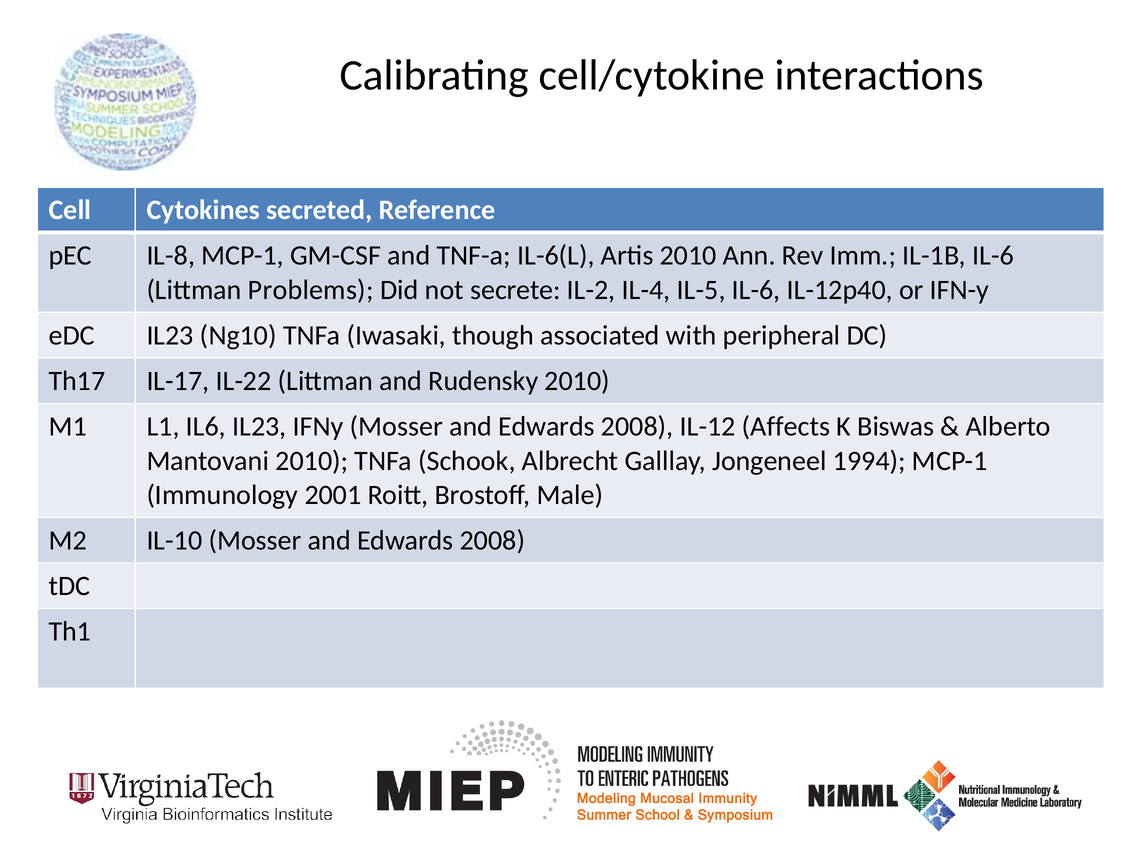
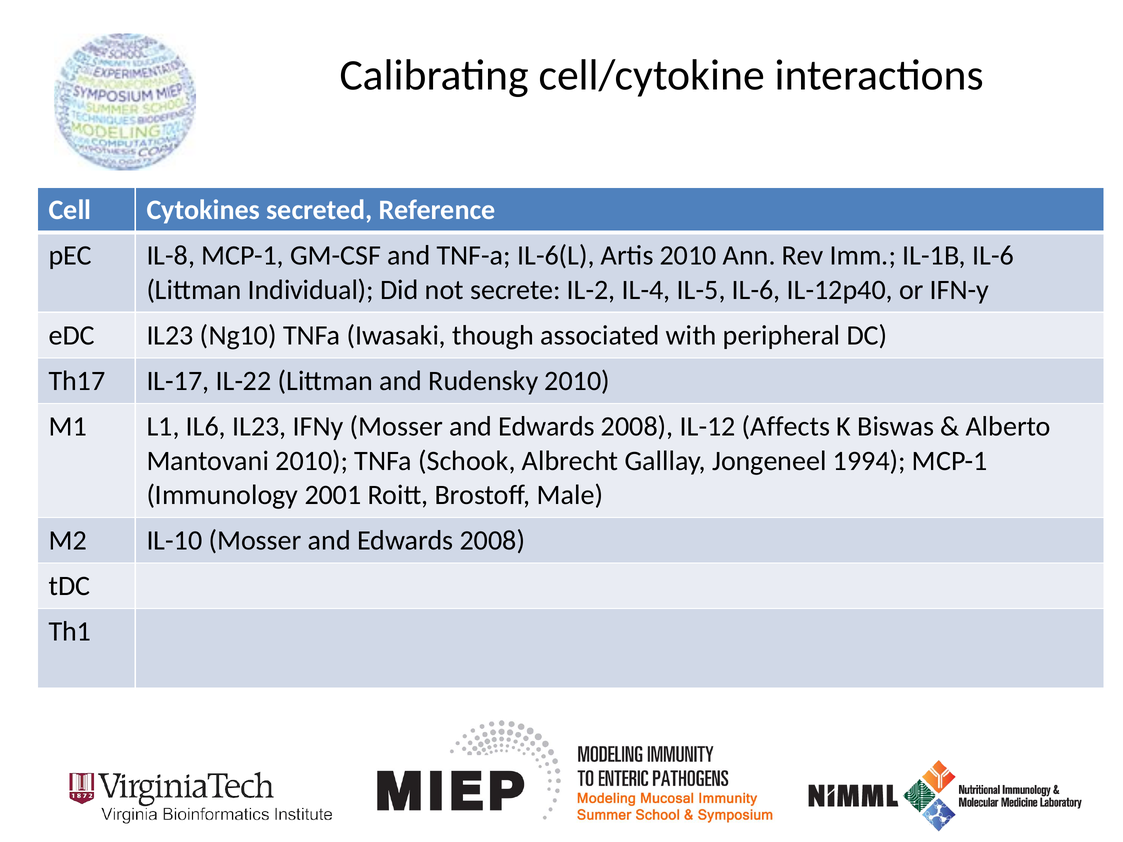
Problems: Problems -> Individual (311, 290)
